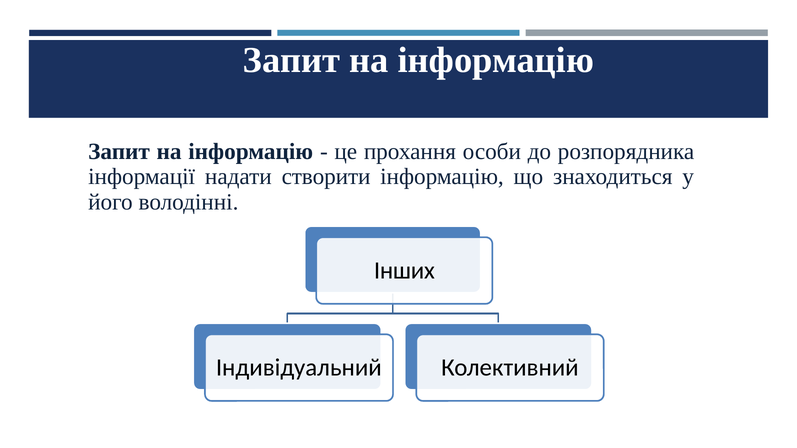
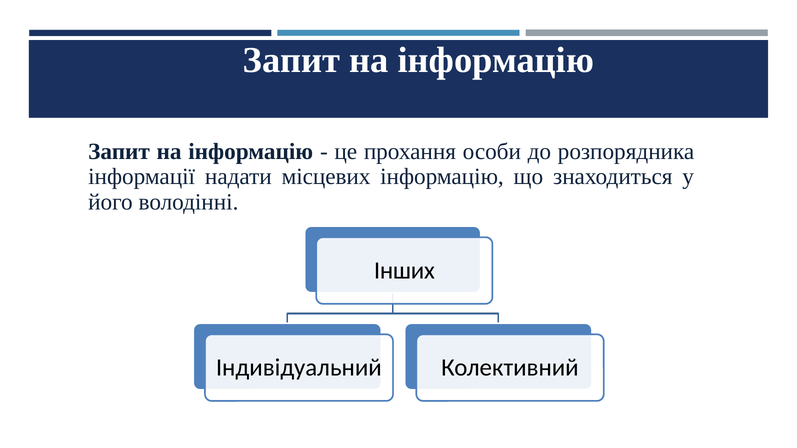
створити: створити -> місцевих (326, 177)
